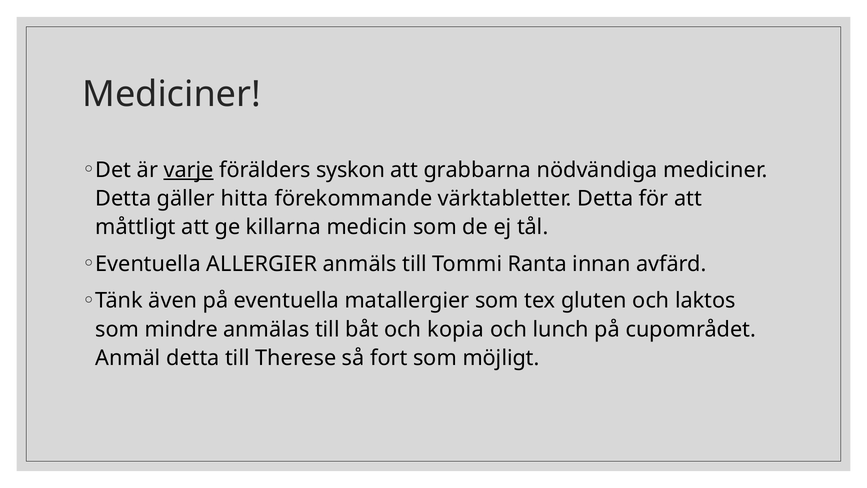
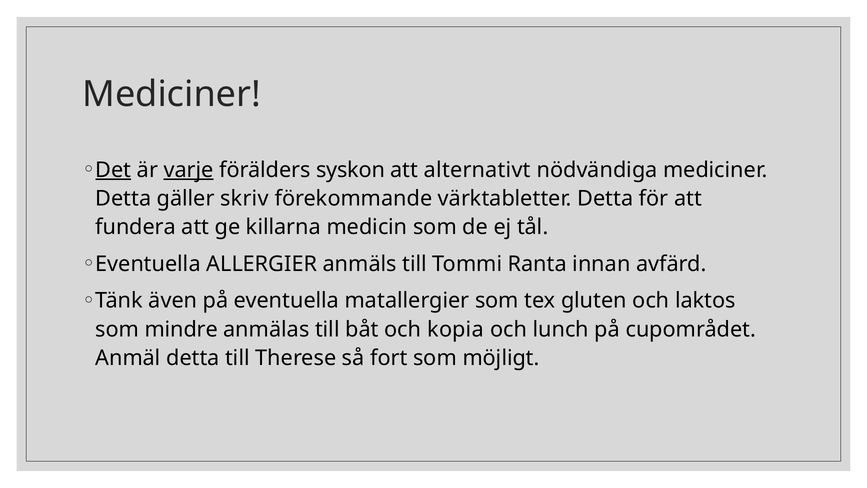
Det underline: none -> present (113, 170)
grabbarna: grabbarna -> alternativt (477, 170)
hitta: hitta -> skriv (245, 199)
måttligt: måttligt -> fundera (136, 227)
